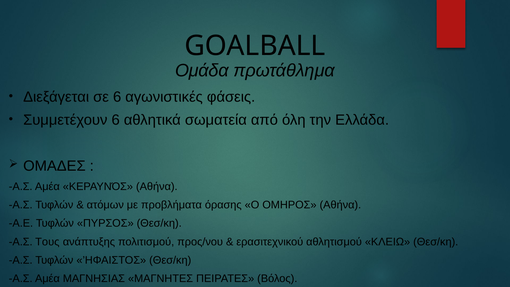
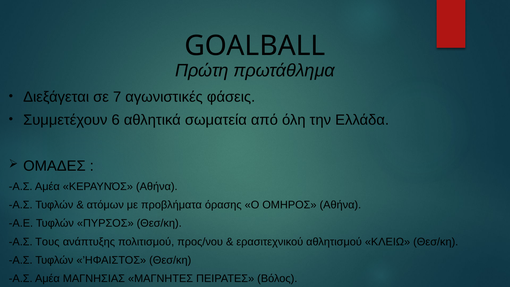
Ομάδα: Ομάδα -> Πρώτη (202, 70)
σε 6: 6 -> 7 (117, 97)
